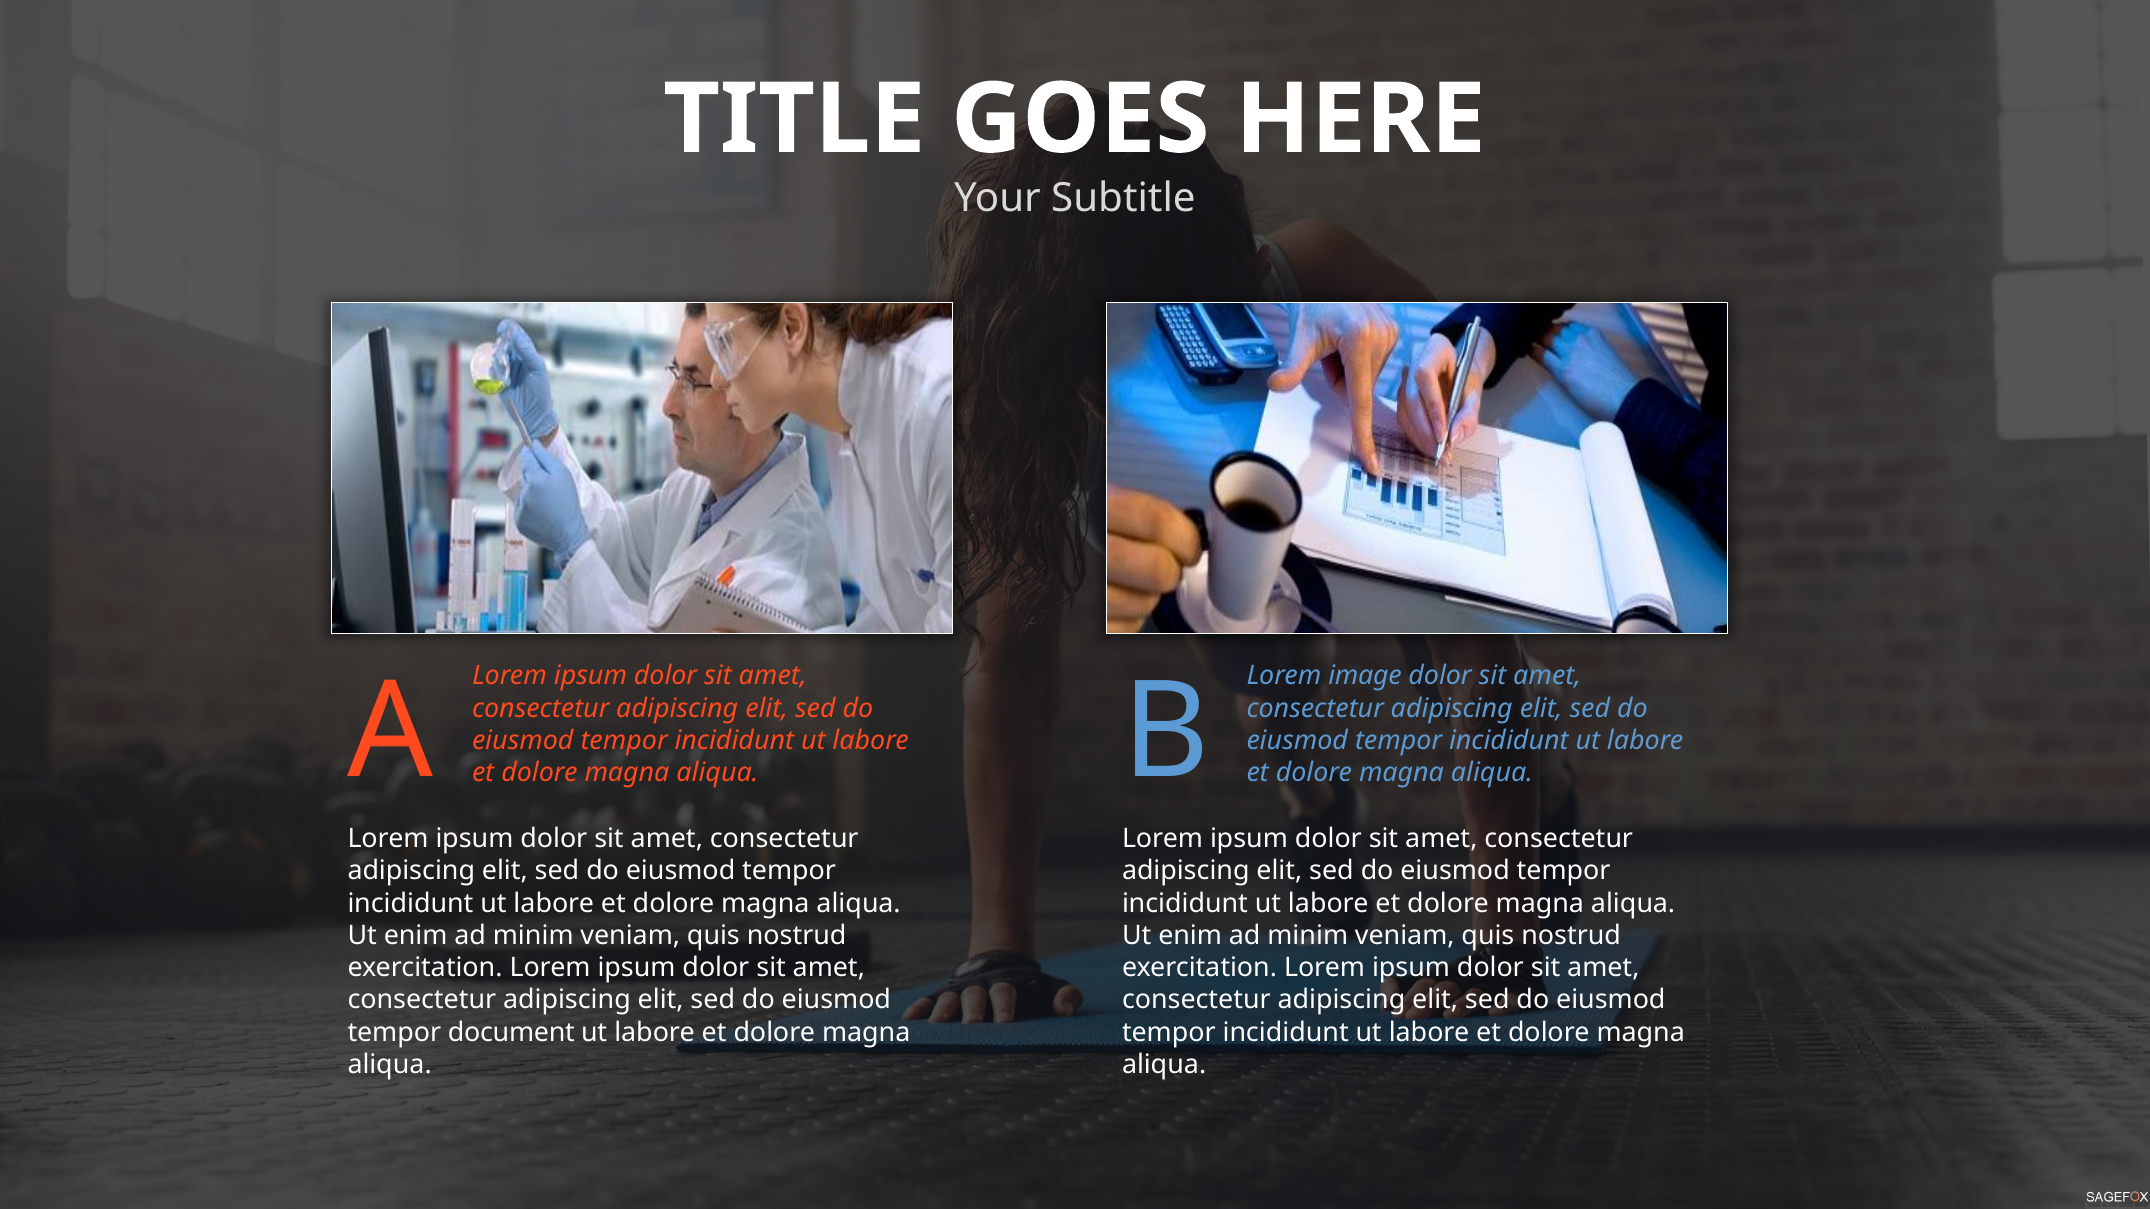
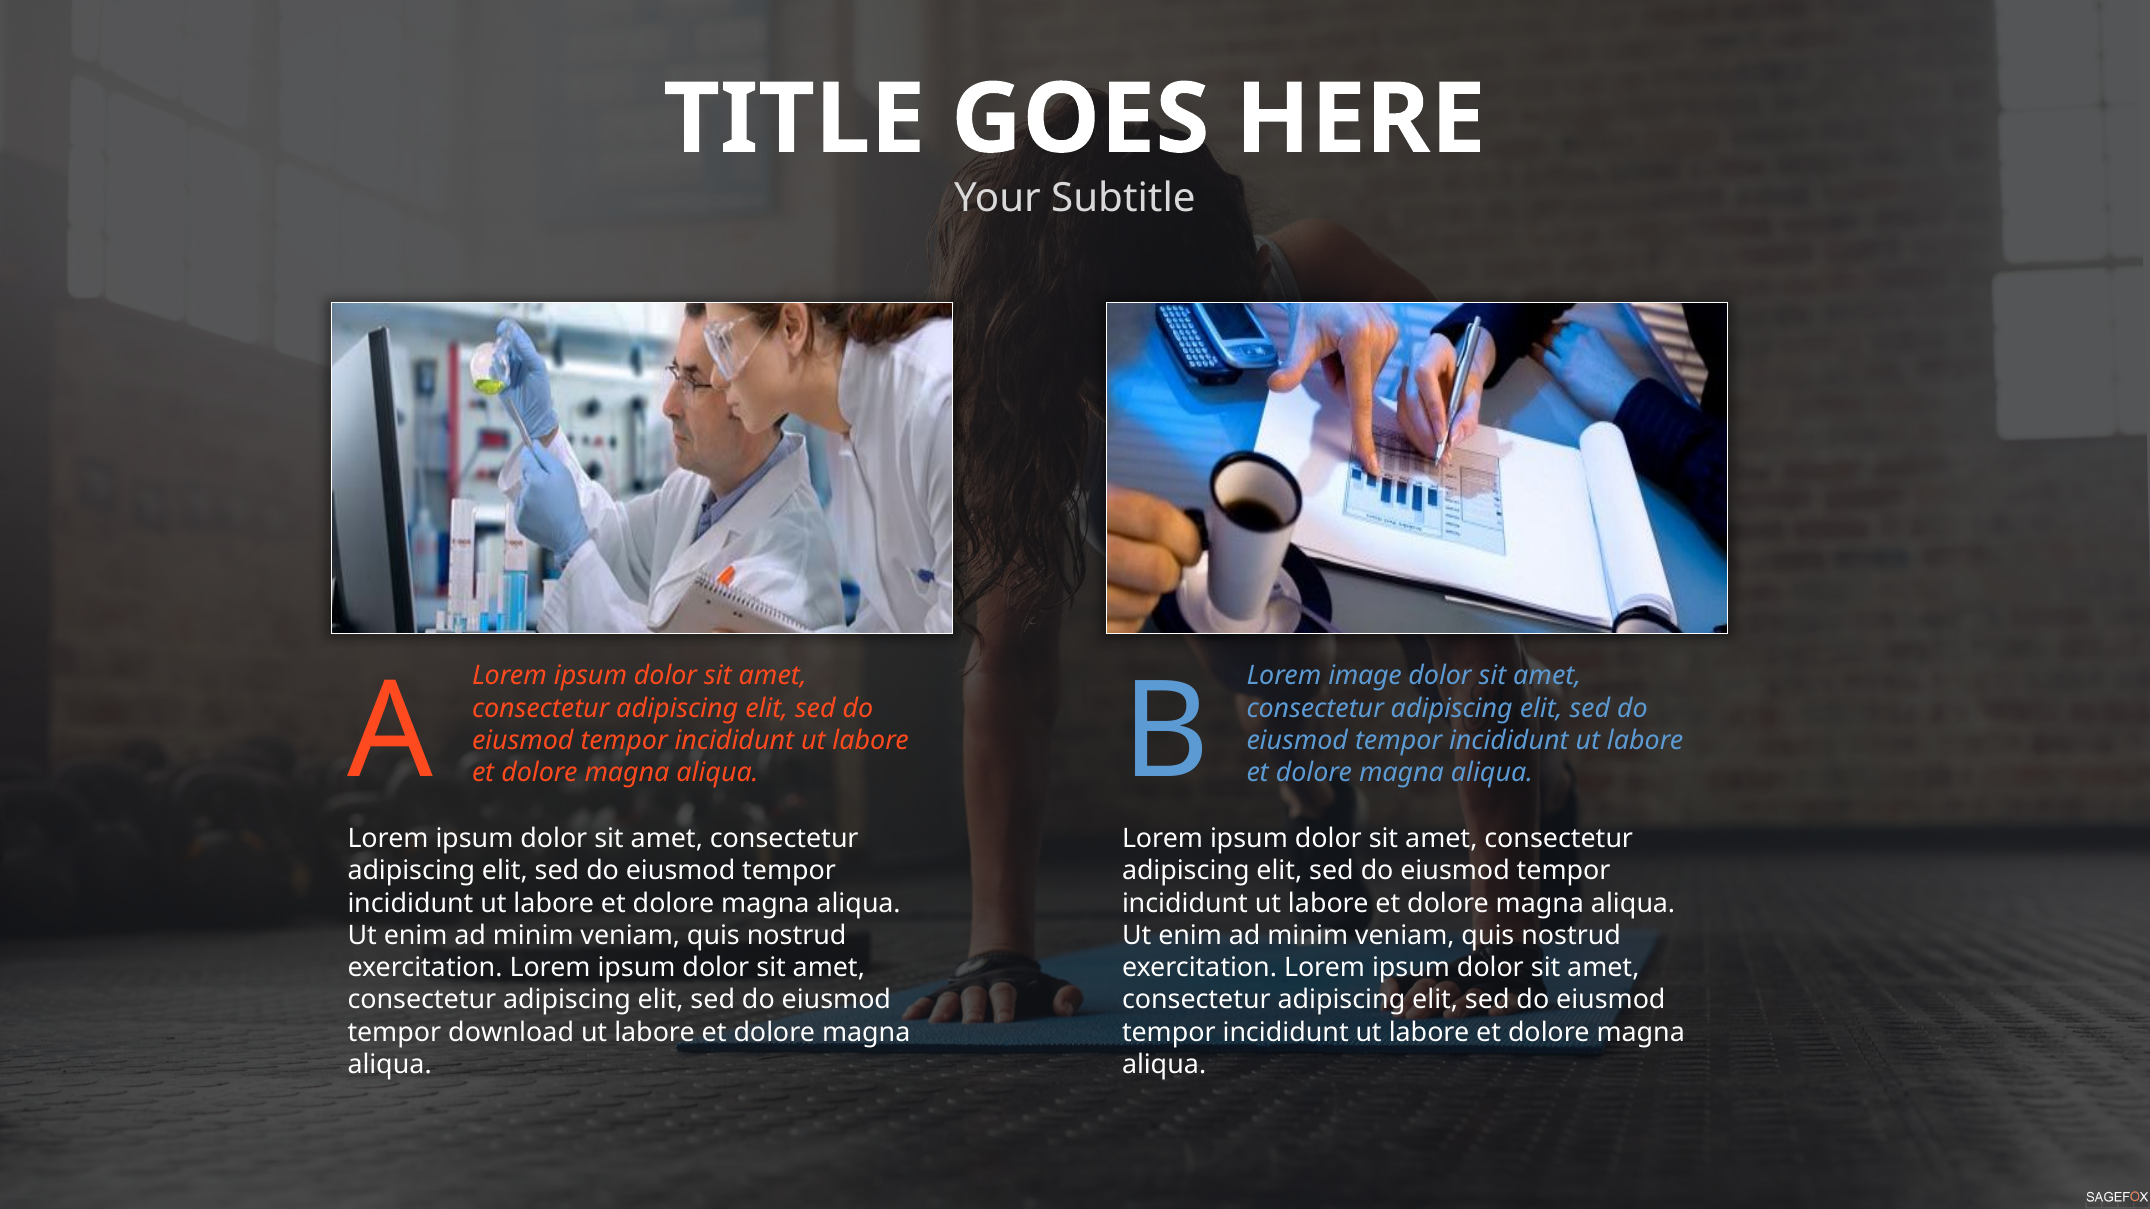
document: document -> download (511, 1032)
